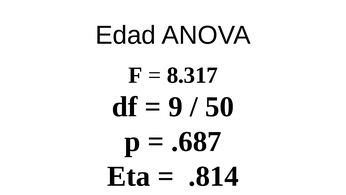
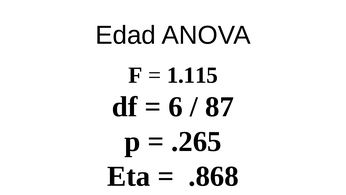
8.317: 8.317 -> 1.115 (192, 75)
9: 9 -> 6 (176, 107)
50: 50 -> 87 (220, 107)
.687: .687 -> .265 (196, 141)
.814: .814 -> .868 (214, 176)
